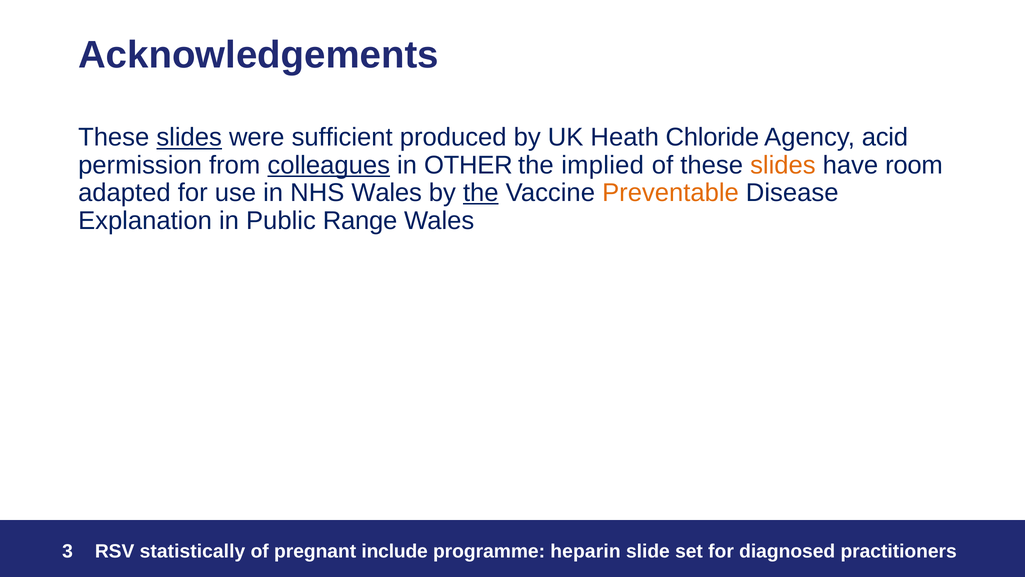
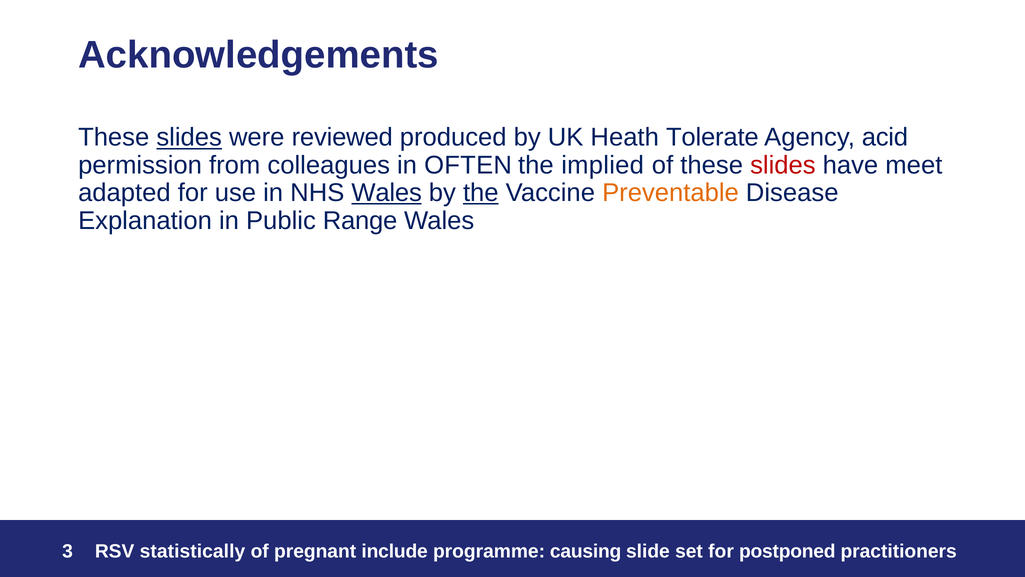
sufficient: sufficient -> reviewed (342, 137)
Chloride: Chloride -> Tolerate (712, 137)
colleagues underline: present -> none (329, 165)
OTHER: OTHER -> OFTEN (468, 165)
slides colour: orange -> red (783, 165)
room: room -> meet (914, 165)
Wales underline: none -> present (387, 193)
heparin: heparin -> causing (586, 551)
diagnosed: diagnosed -> postponed (787, 551)
